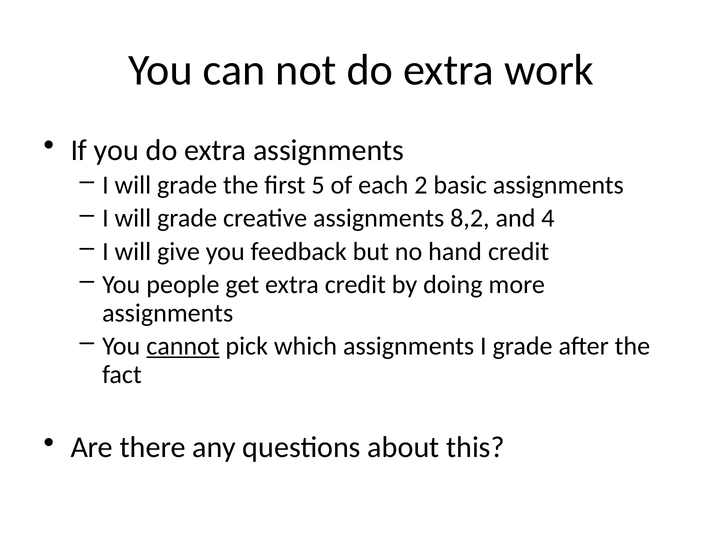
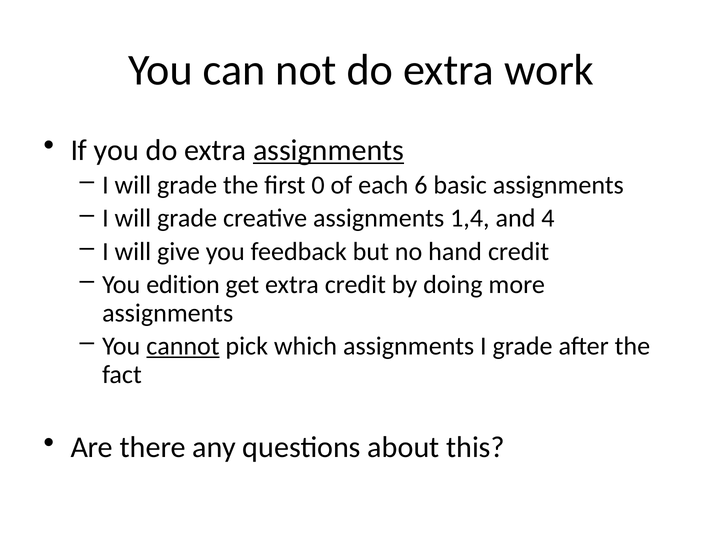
assignments underline: none -> present (329, 150)
5: 5 -> 0 (318, 185)
2: 2 -> 6 (421, 185)
8,2: 8,2 -> 1,4 (470, 218)
people: people -> edition (183, 285)
